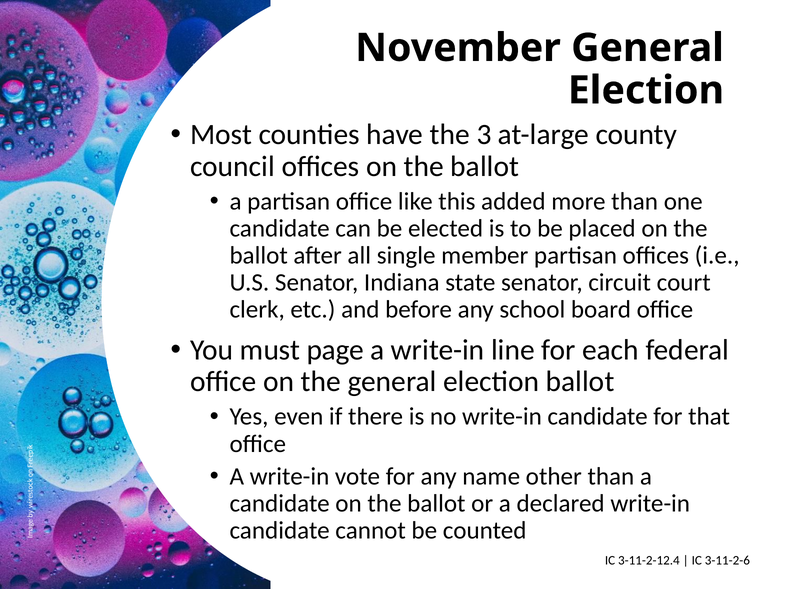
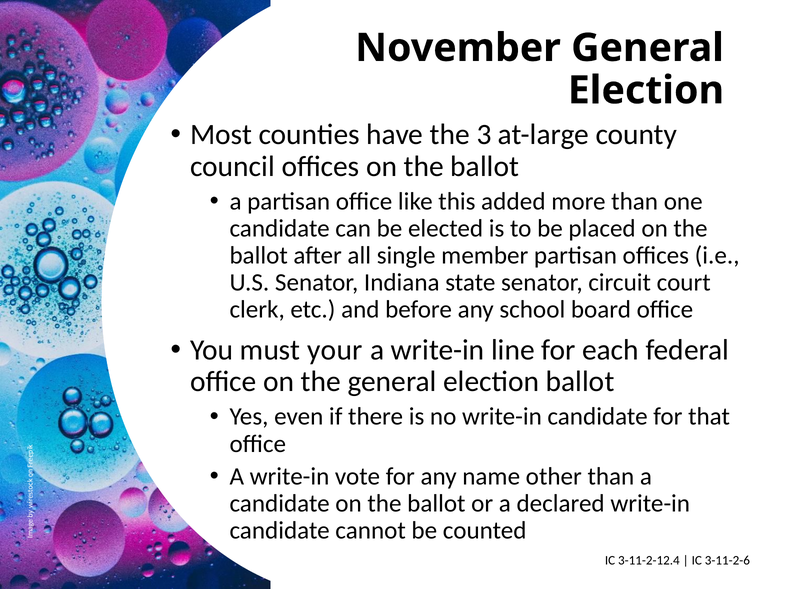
page: page -> your (335, 350)
